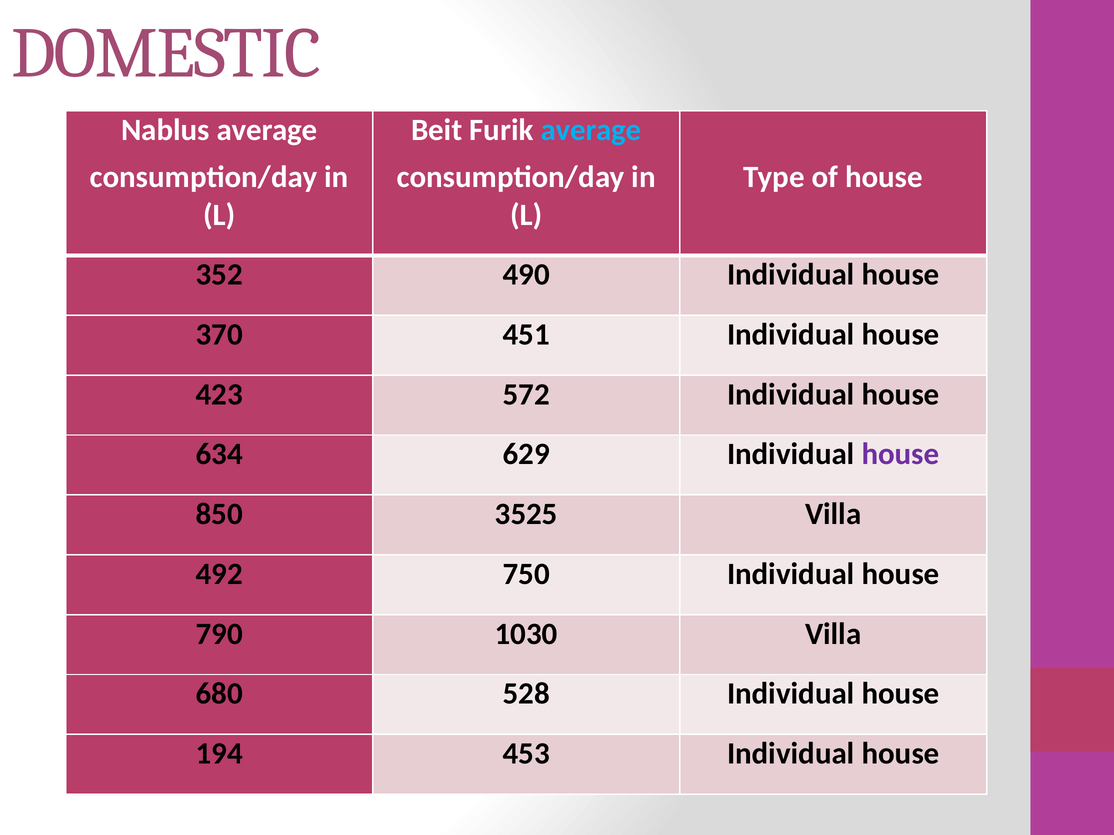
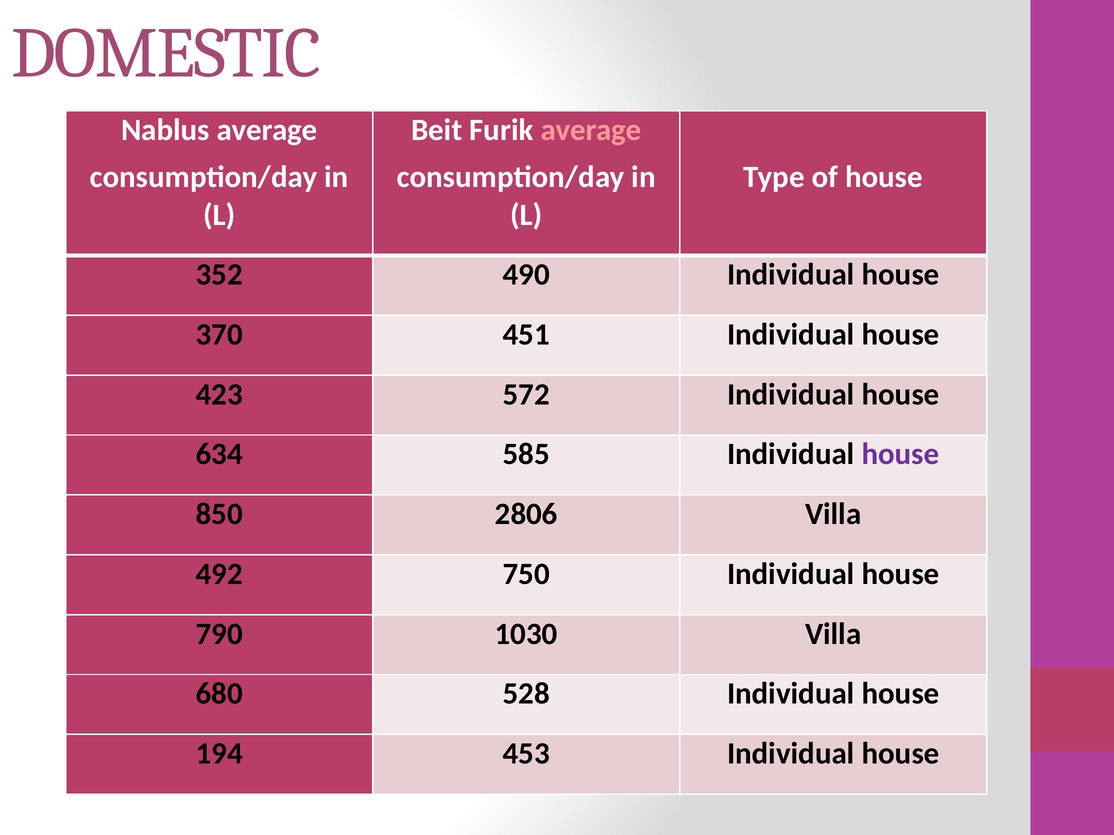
average colour: light blue -> pink (591, 130)
629: 629 -> 585 (526, 455)
3525: 3525 -> 2806 (526, 514)
